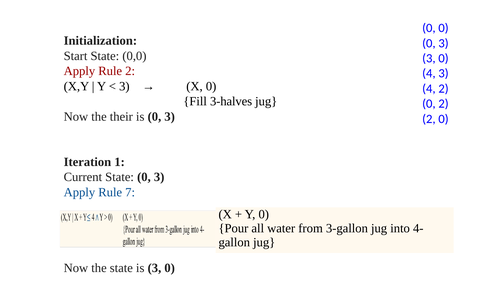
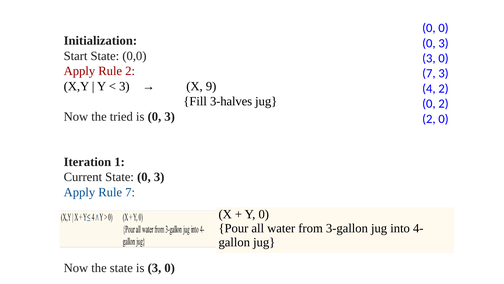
4: 4 -> 7 (429, 73)
X 0: 0 -> 9 (211, 86)
their: their -> tried (121, 116)
